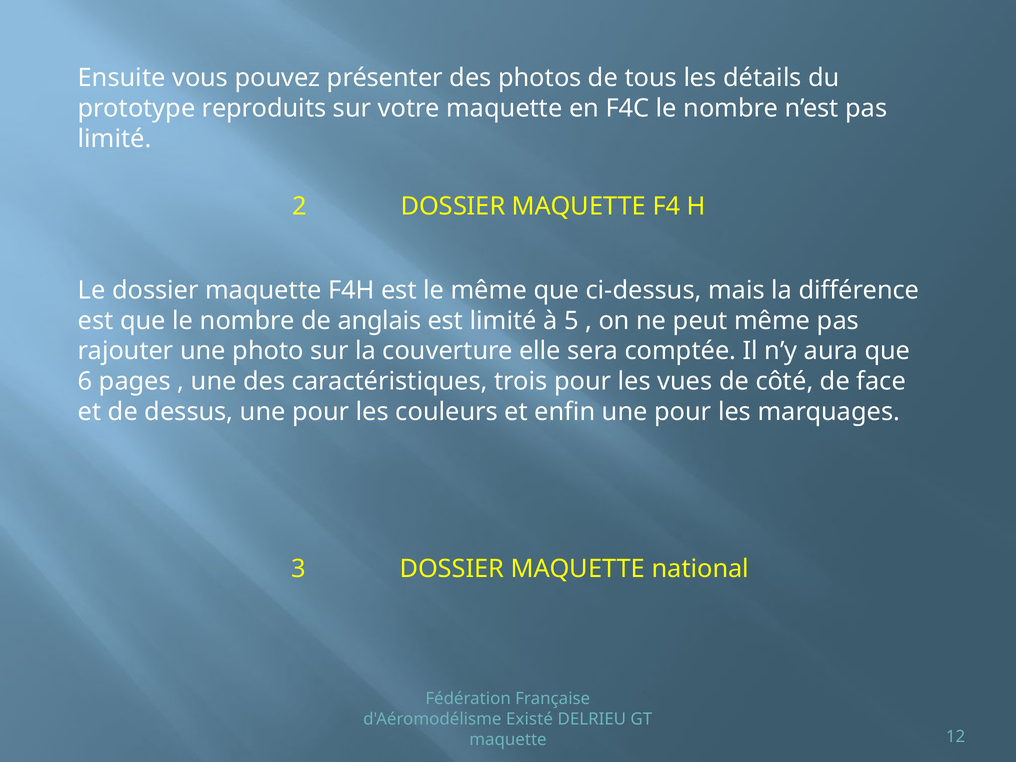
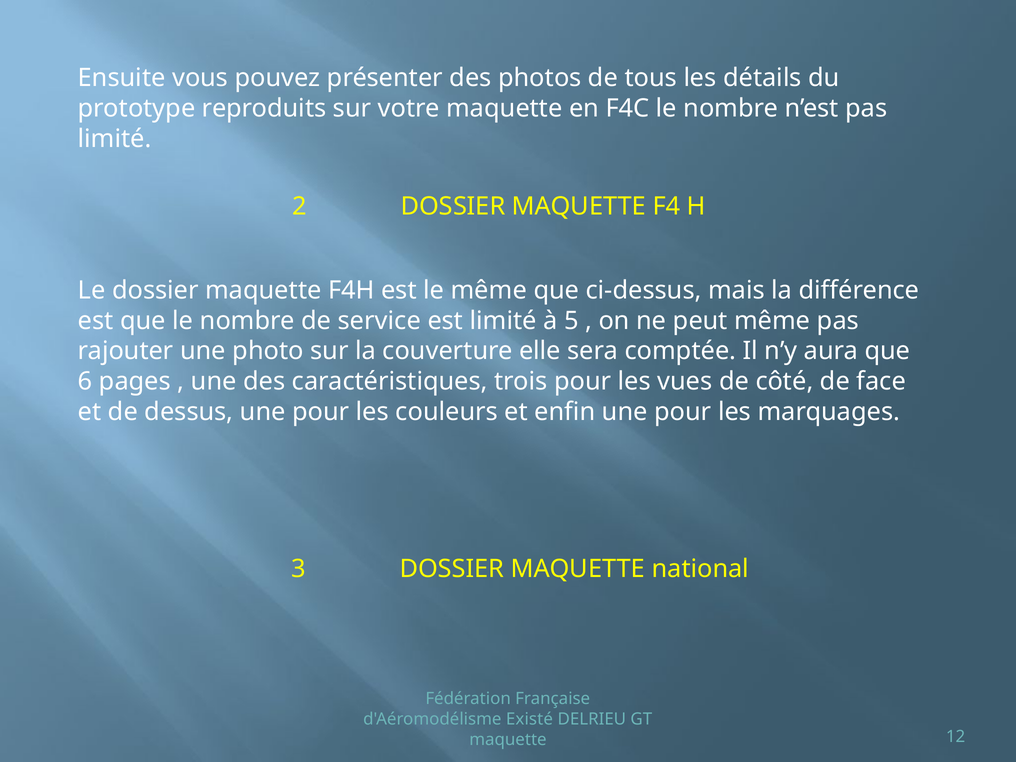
anglais: anglais -> service (379, 321)
